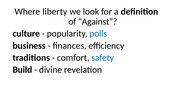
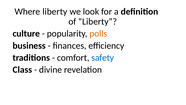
of Against: Against -> Liberty (98, 22)
polls colour: blue -> orange (98, 34)
Build: Build -> Class (22, 69)
